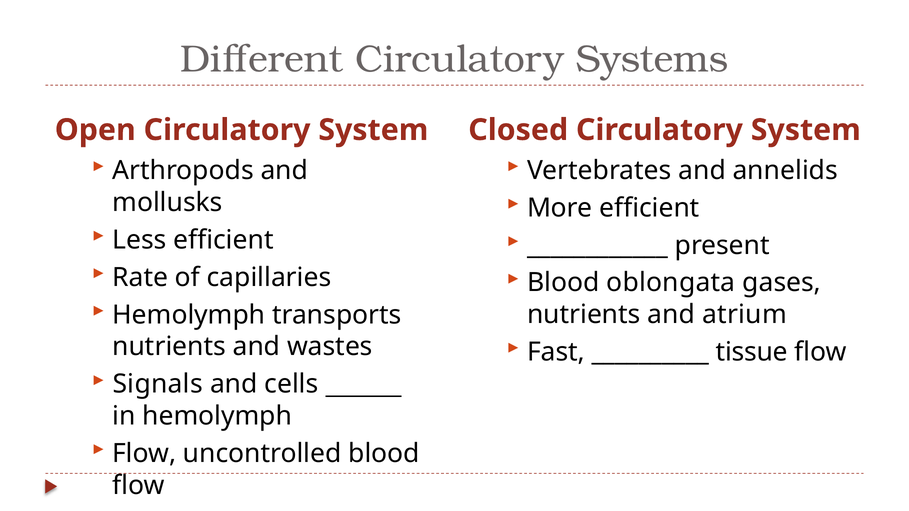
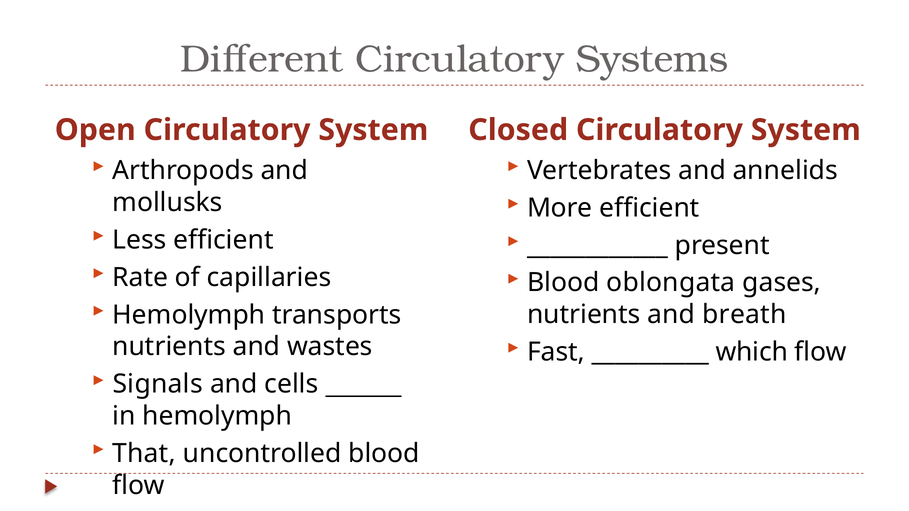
atrium: atrium -> breath (744, 315)
tissue: tissue -> which (752, 352)
Flow: Flow -> That (144, 454)
